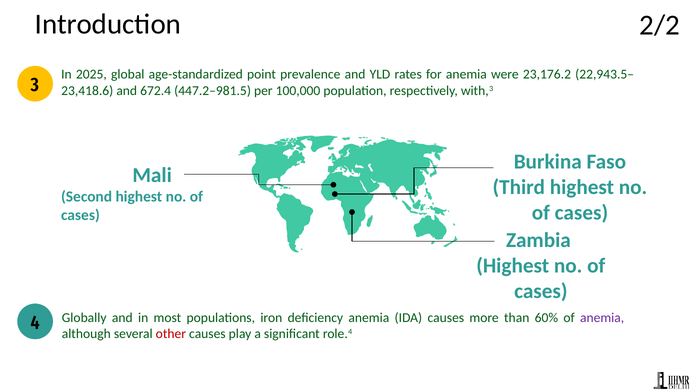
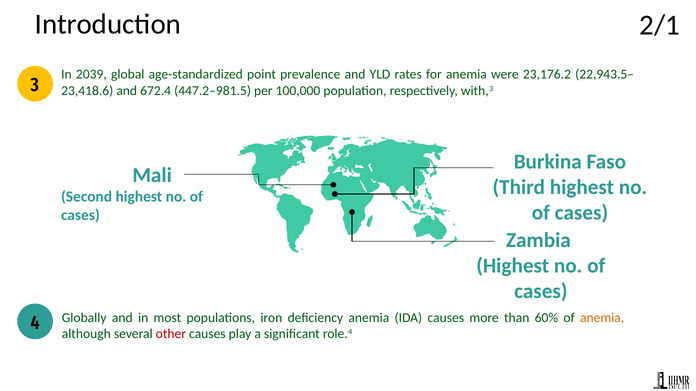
2/2: 2/2 -> 2/1 (660, 25)
2025: 2025 -> 2039 (91, 75)
anemia colour: purple -> orange (602, 318)
